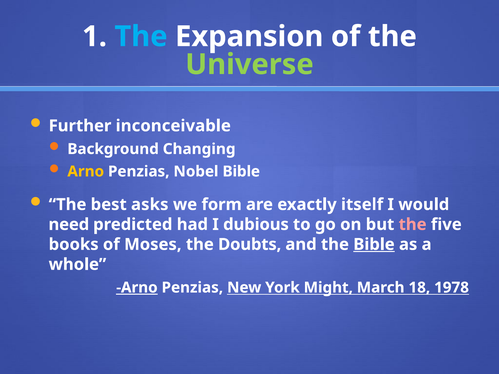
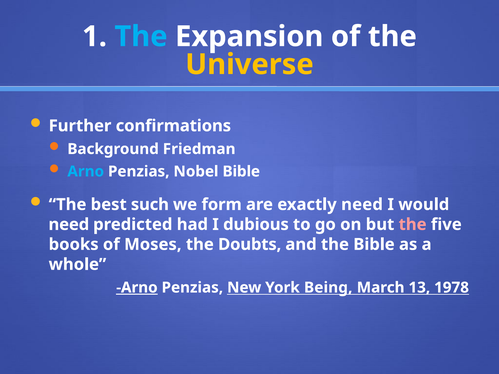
Universe colour: light green -> yellow (249, 64)
inconceivable: inconceivable -> confirmations (173, 126)
Changing: Changing -> Friedman (199, 149)
Arno colour: yellow -> light blue (86, 172)
asks: asks -> such (150, 205)
exactly itself: itself -> need (362, 205)
Bible underline: present -> none (374, 245)
Might: Might -> Being (328, 288)
18: 18 -> 13 (419, 288)
